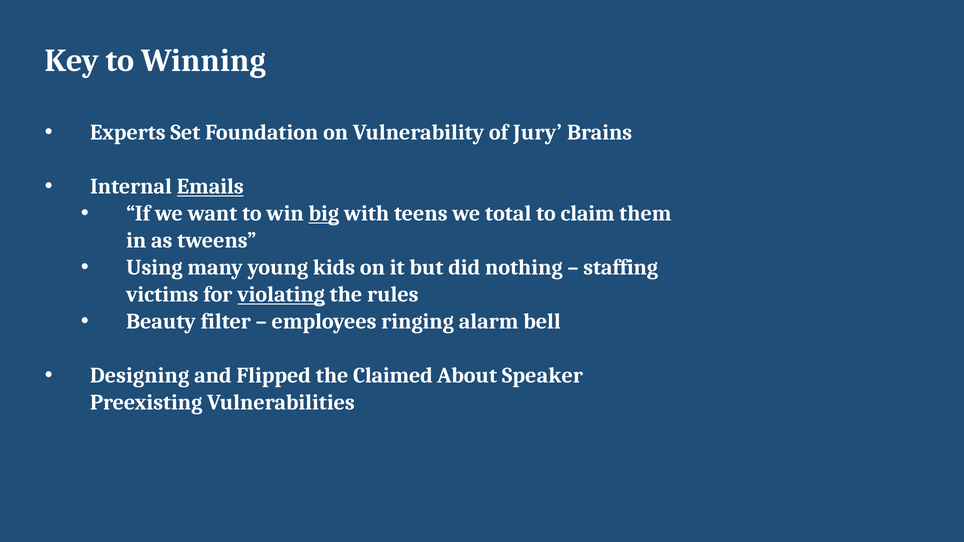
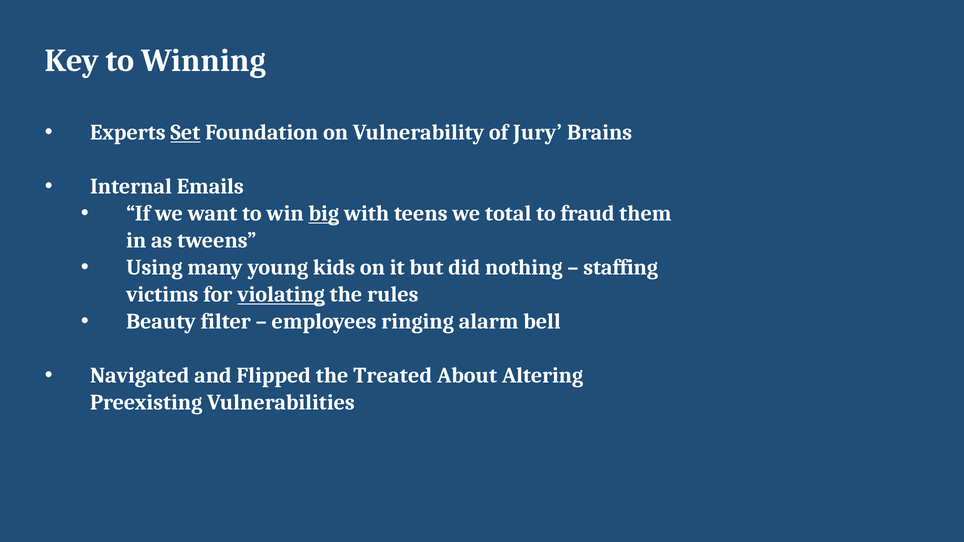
Set underline: none -> present (185, 133)
Emails underline: present -> none (210, 187)
claim: claim -> fraud (588, 214)
Designing: Designing -> Navigated (140, 376)
Claimed: Claimed -> Treated (393, 376)
Speaker: Speaker -> Altering (543, 376)
